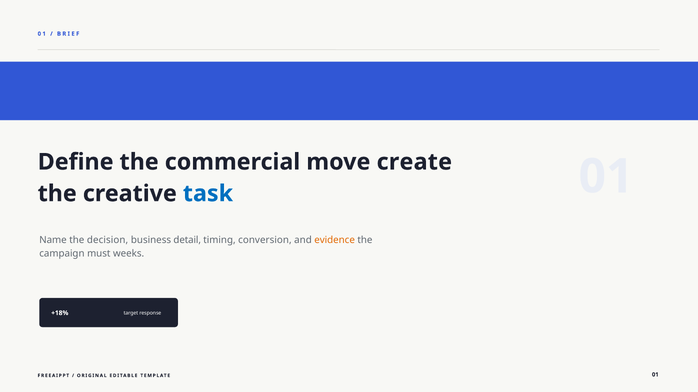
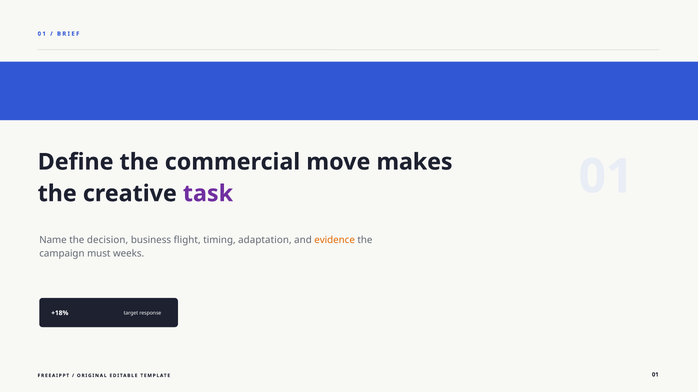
create: create -> makes (414, 162)
task colour: blue -> purple (208, 194)
detail: detail -> flight (187, 240)
conversion: conversion -> adaptation (265, 240)
